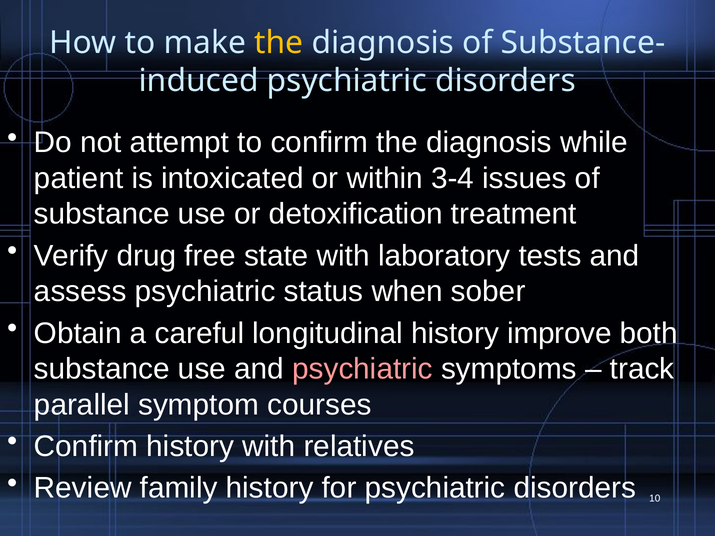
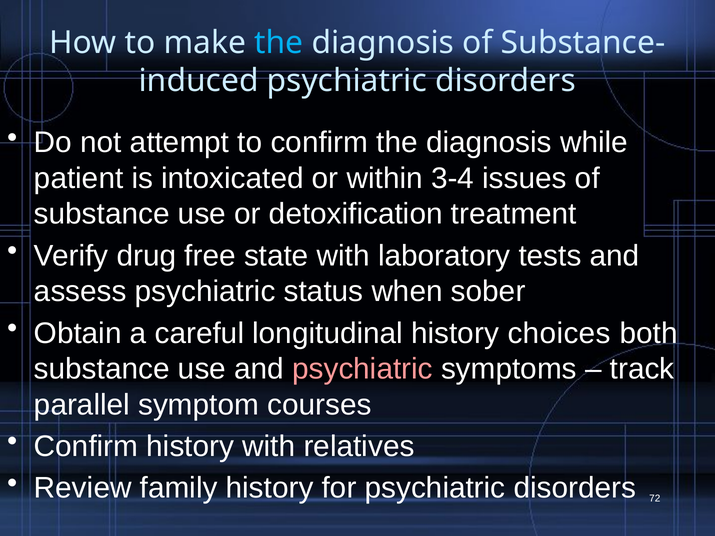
the colour: yellow -> light blue (279, 43)
improve: improve -> choices (559, 333)
10: 10 -> 72 (655, 499)
